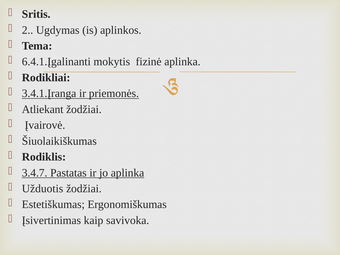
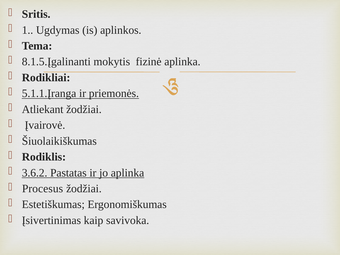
2: 2 -> 1 (28, 30)
6.4.1.Įgalinanti: 6.4.1.Įgalinanti -> 8.1.5.Įgalinanti (56, 62)
3.4.1.Įranga: 3.4.1.Įranga -> 5.1.1.Įranga (49, 93)
3.4.7: 3.4.7 -> 3.6.2 (35, 173)
Užduotis: Užduotis -> Procesus (43, 189)
